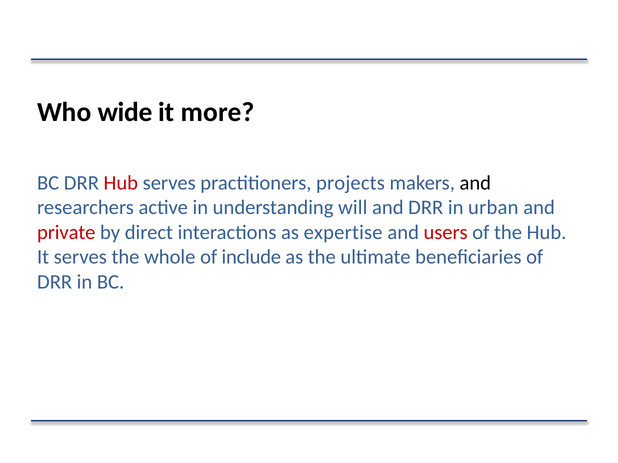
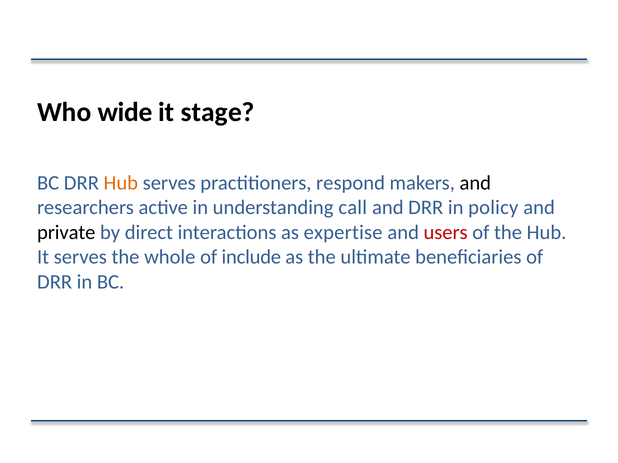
more: more -> stage (218, 112)
Hub colour: red -> orange (121, 183)
projects: projects -> respond (351, 183)
will: will -> call (353, 208)
urban: urban -> policy (493, 208)
private colour: red -> black (66, 233)
